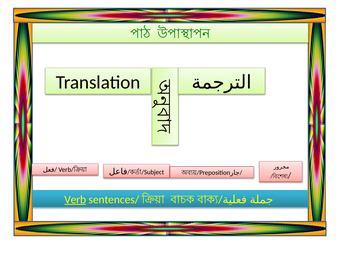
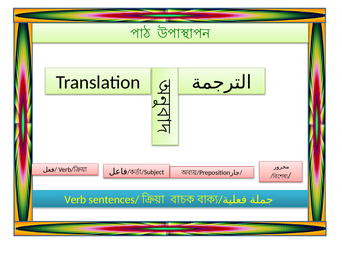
Verb underline: present -> none (75, 200)
